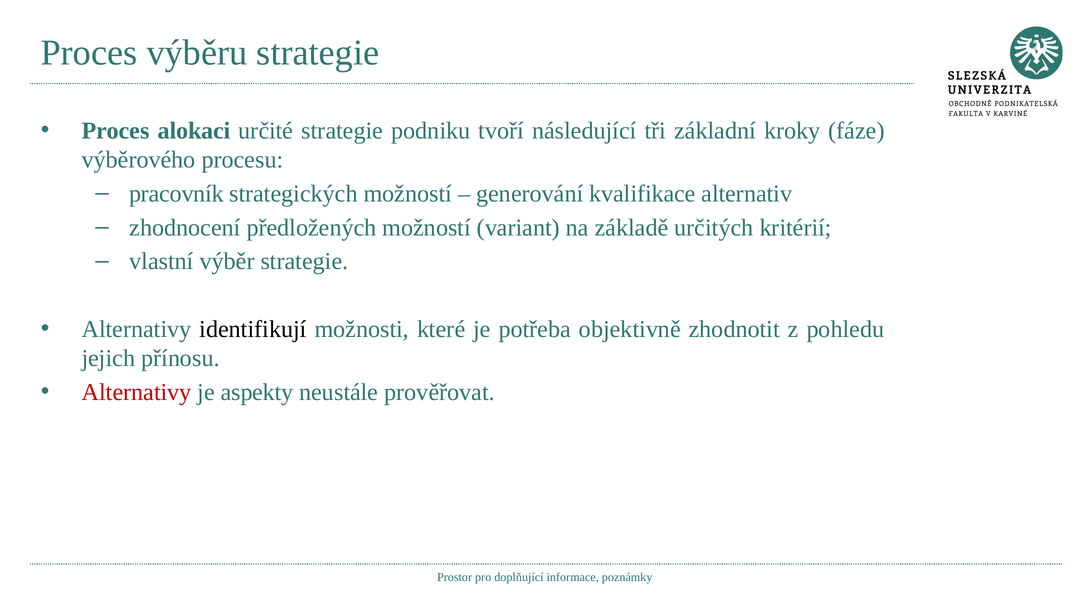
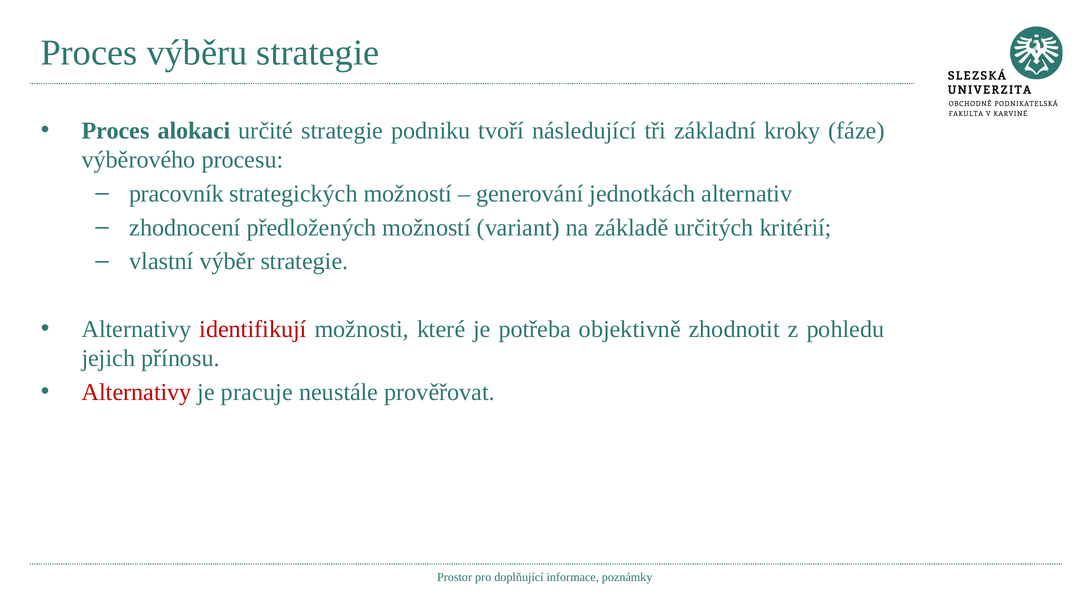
kvalifikace: kvalifikace -> jednotkách (642, 194)
identifikují colour: black -> red (253, 329)
aspekty: aspekty -> pracuje (257, 392)
